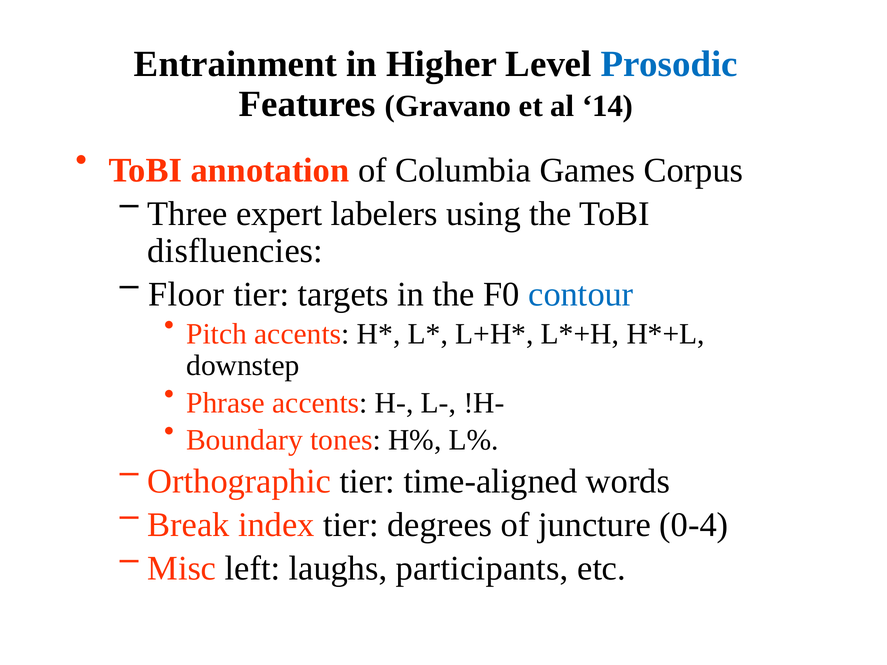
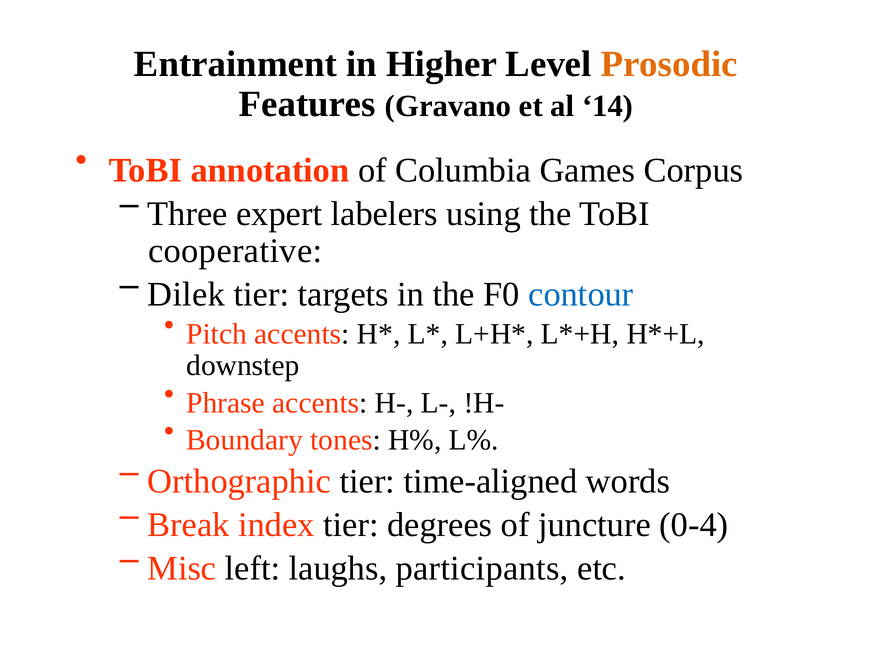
Prosodic colour: blue -> orange (669, 64)
disfluencies: disfluencies -> cooperative (235, 251)
Floor: Floor -> Dilek (186, 295)
